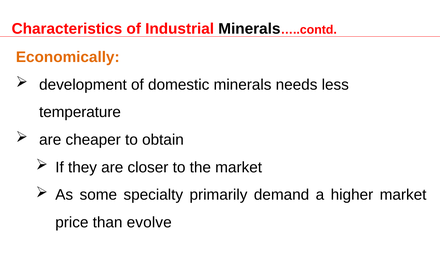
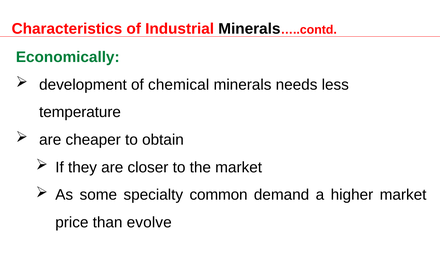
Economically colour: orange -> green (68, 57)
domestic: domestic -> chemical (179, 85)
primarily: primarily -> common (219, 195)
